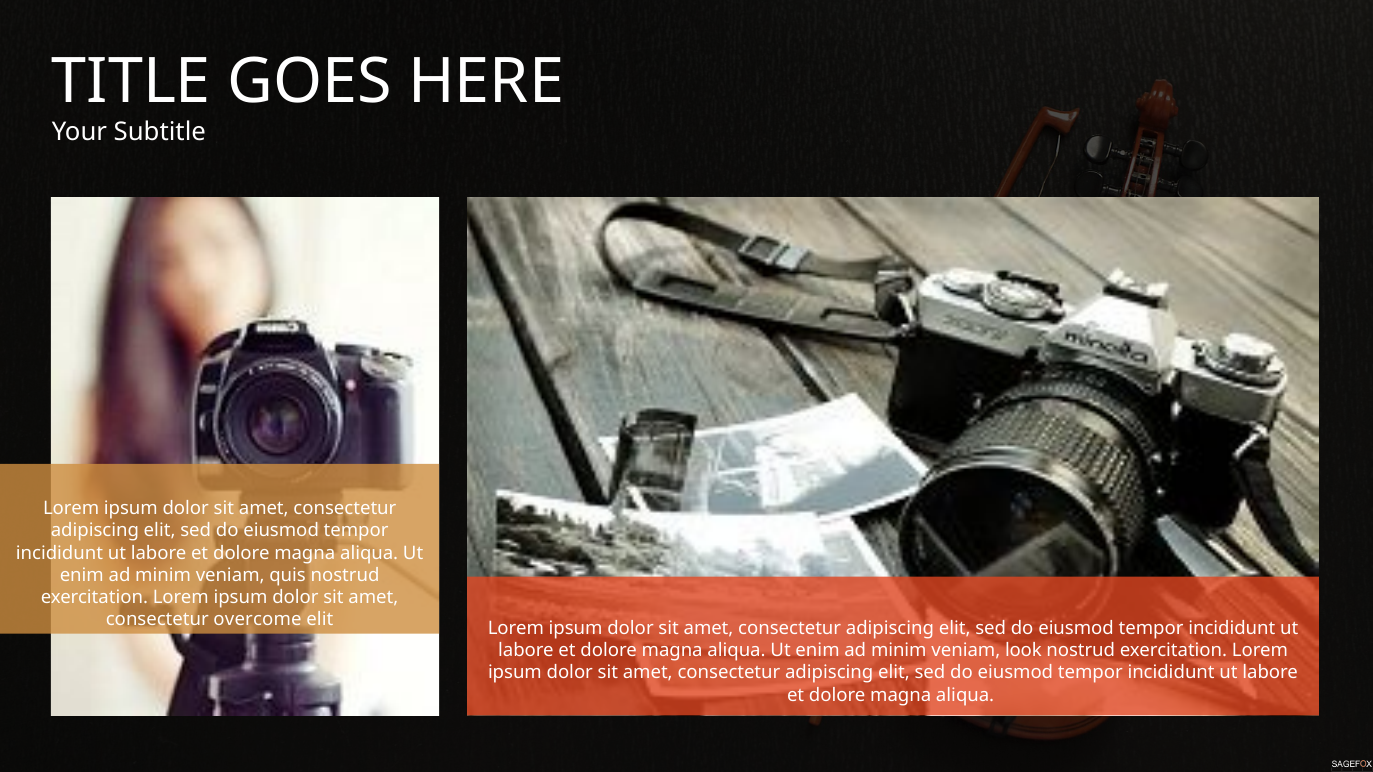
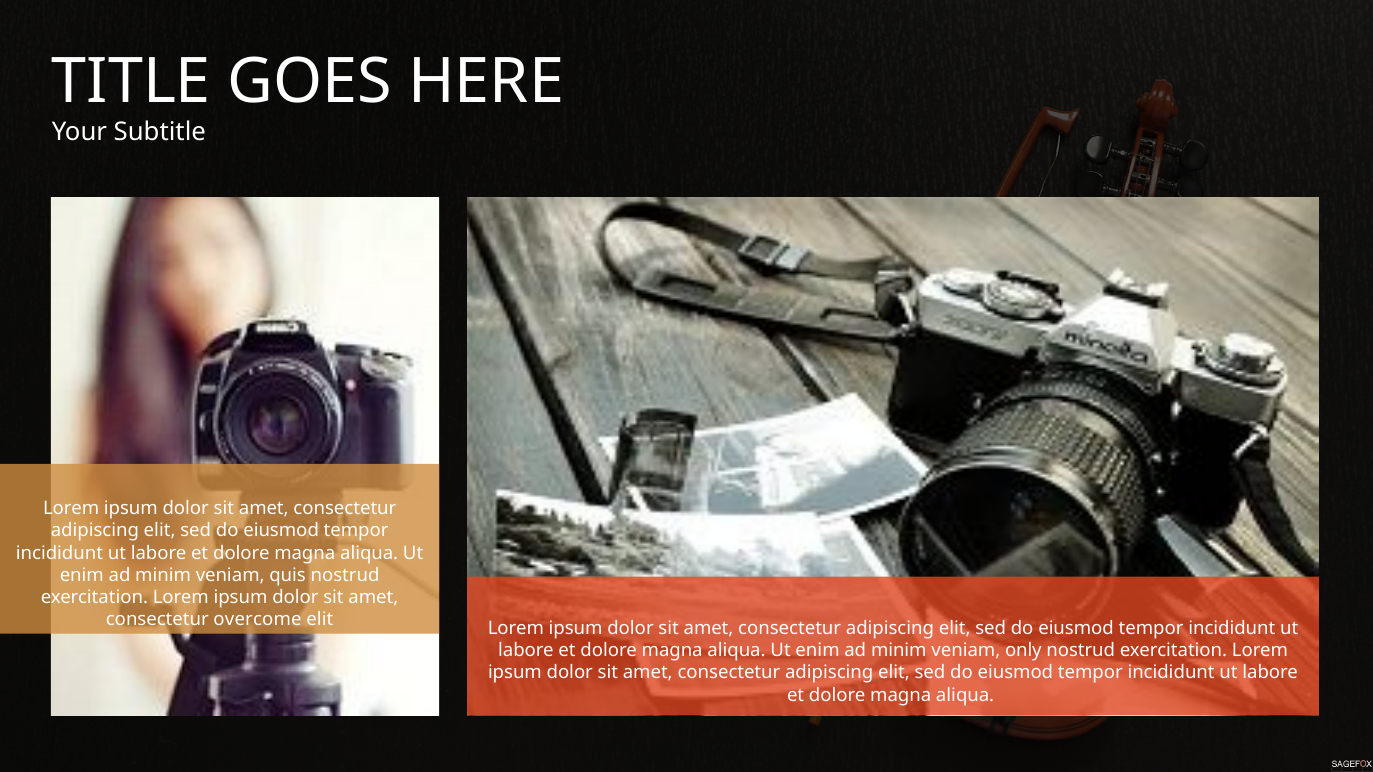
look: look -> only (1023, 651)
